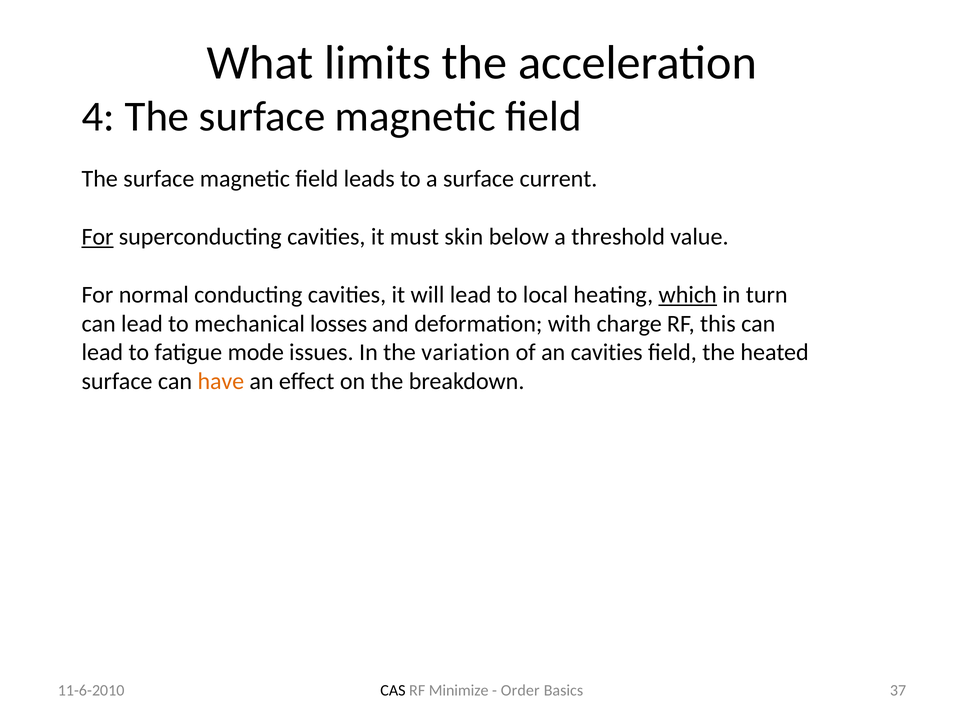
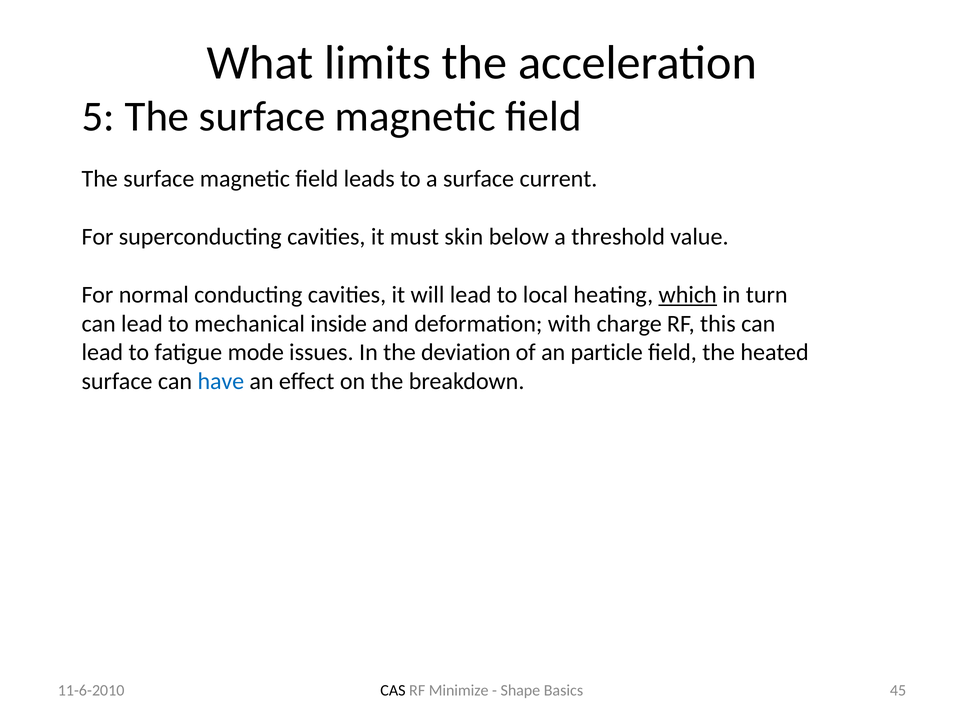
4: 4 -> 5 (98, 116)
For underline: present -> none (98, 237)
losses: losses -> inside (339, 324)
variation: variation -> deviation (466, 353)
an cavities: cavities -> particle (607, 353)
have colour: orange -> blue (221, 381)
Order: Order -> Shape (520, 690)
37: 37 -> 45 (898, 690)
